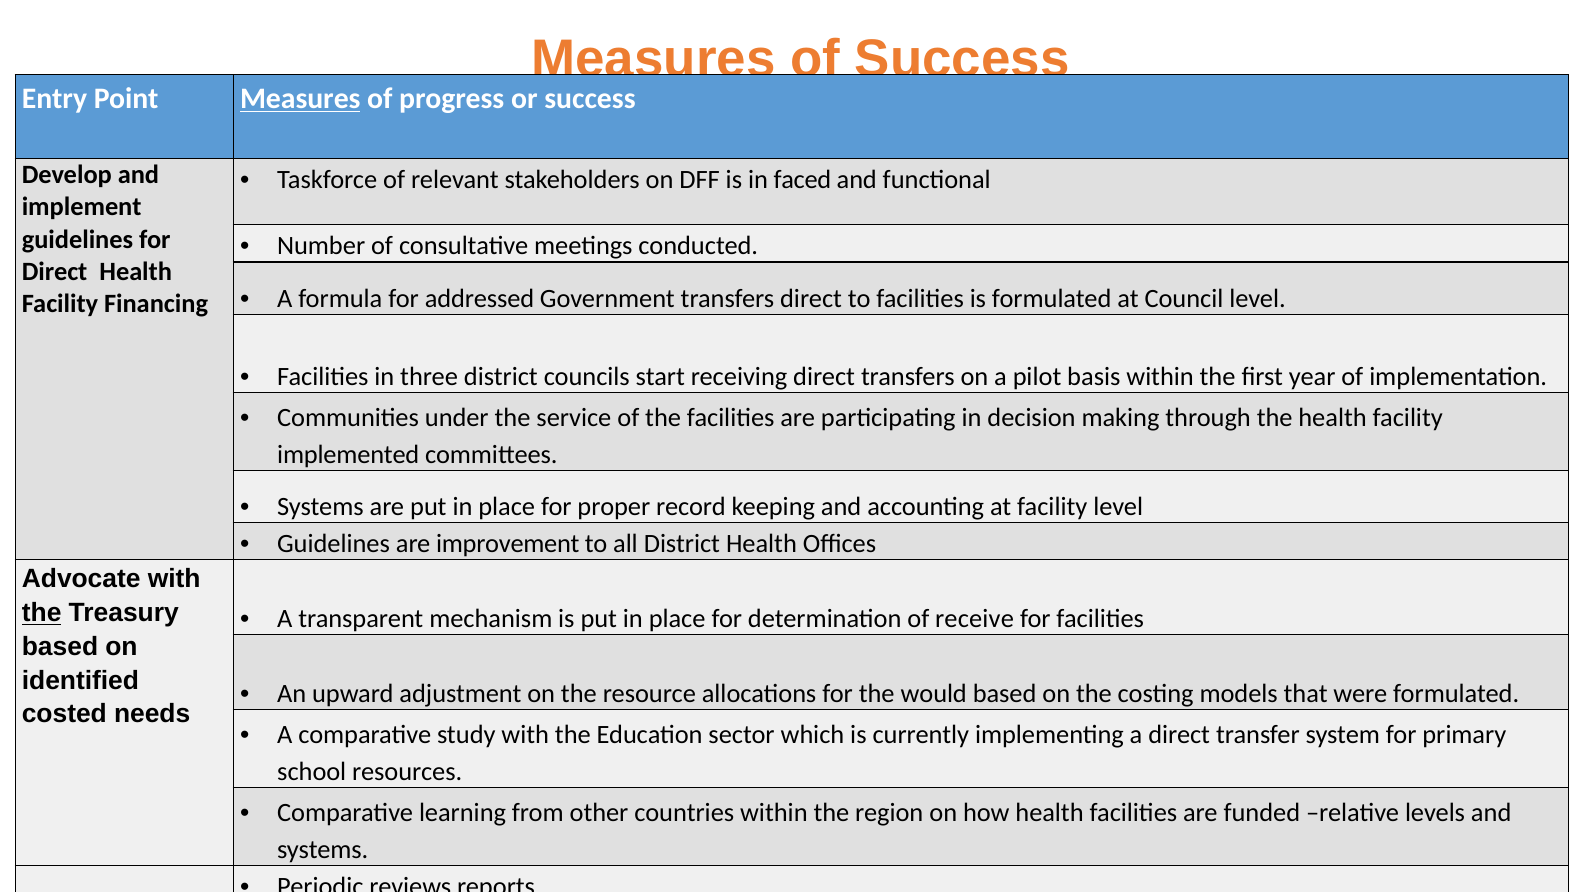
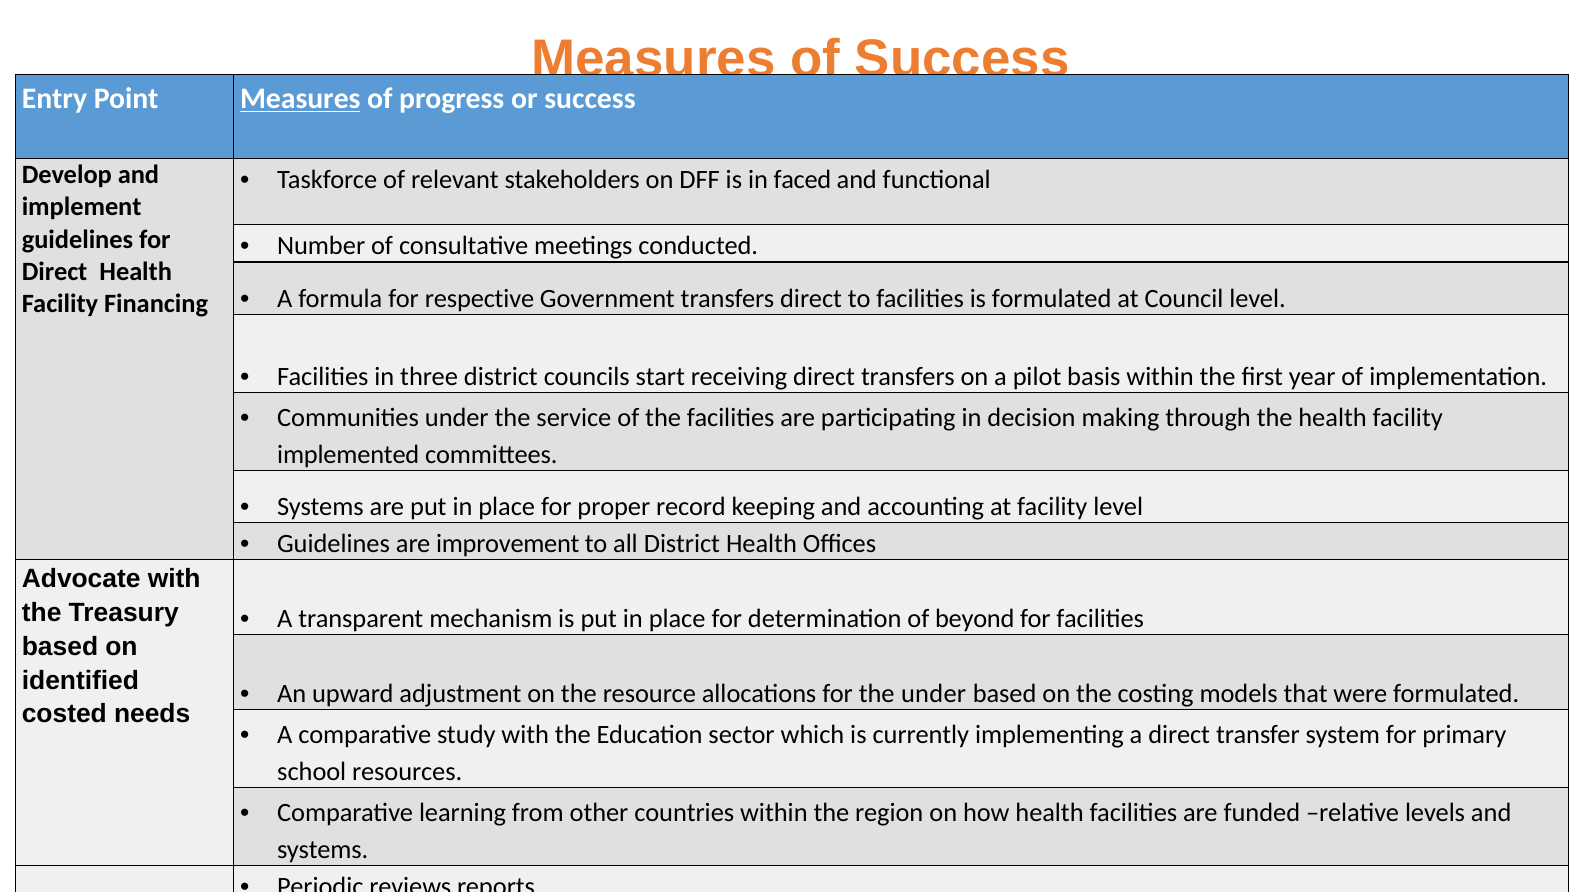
addressed: addressed -> respective (480, 299)
the underline: present -> none (42, 613)
receive: receive -> beyond (975, 619)
the would: would -> under (934, 694)
